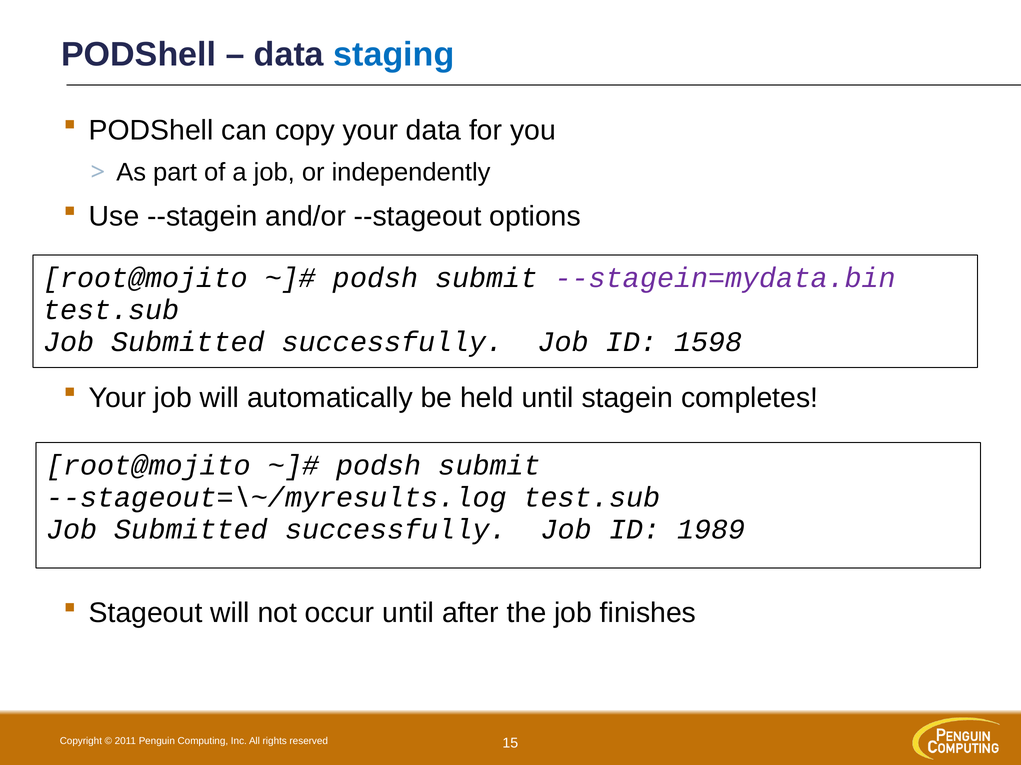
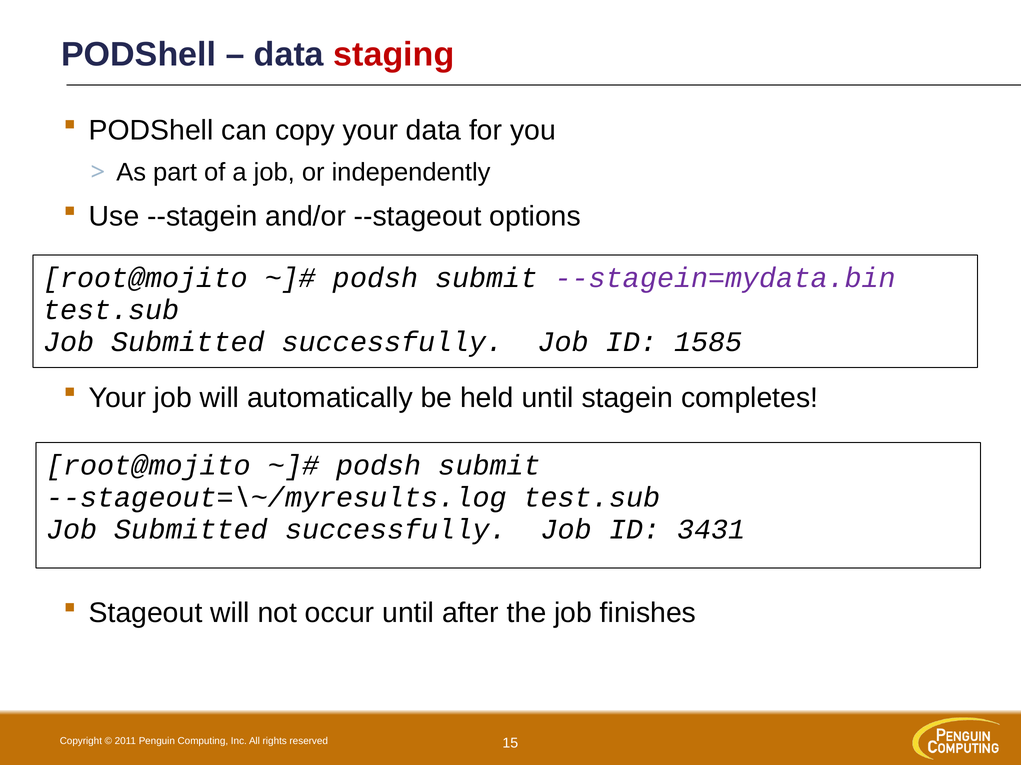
staging colour: blue -> red (394, 55)
1598: 1598 -> 1585 (708, 342)
1989: 1989 -> 3431 (711, 530)
